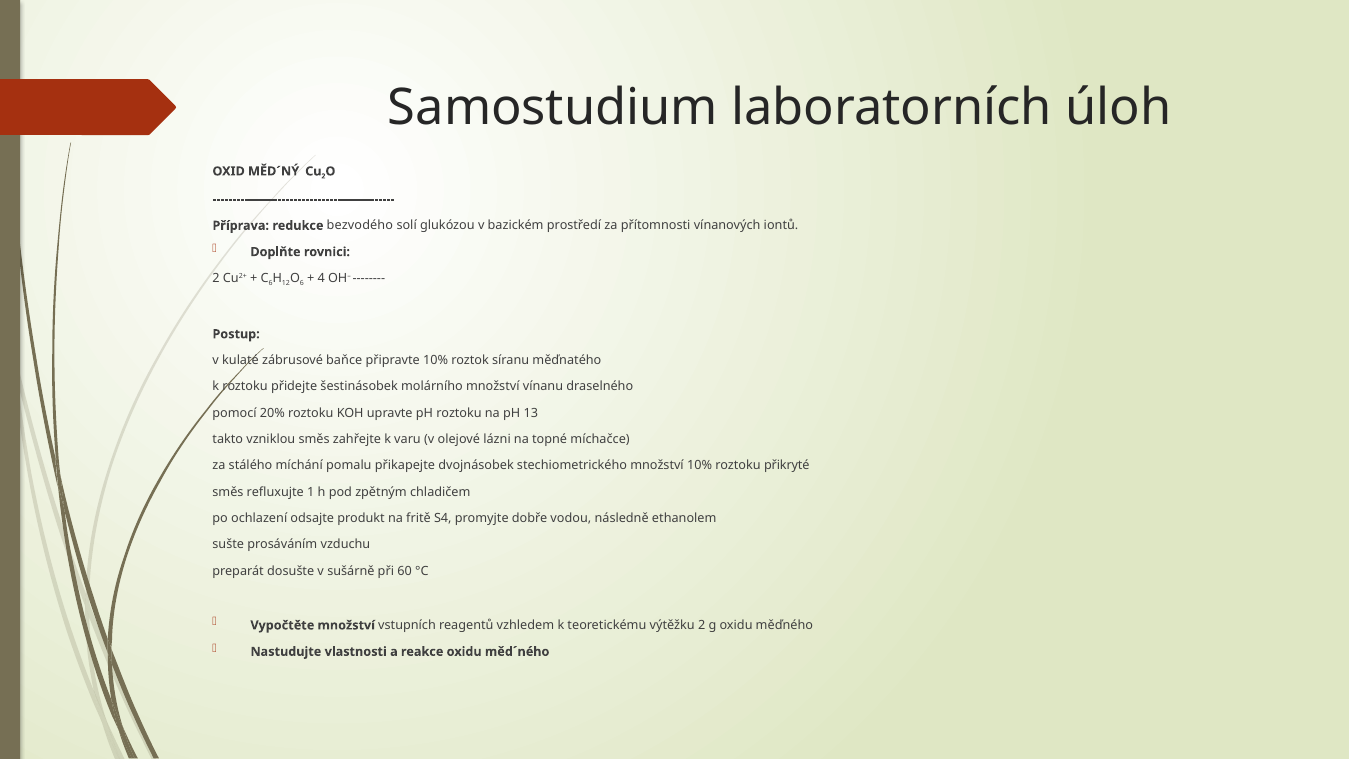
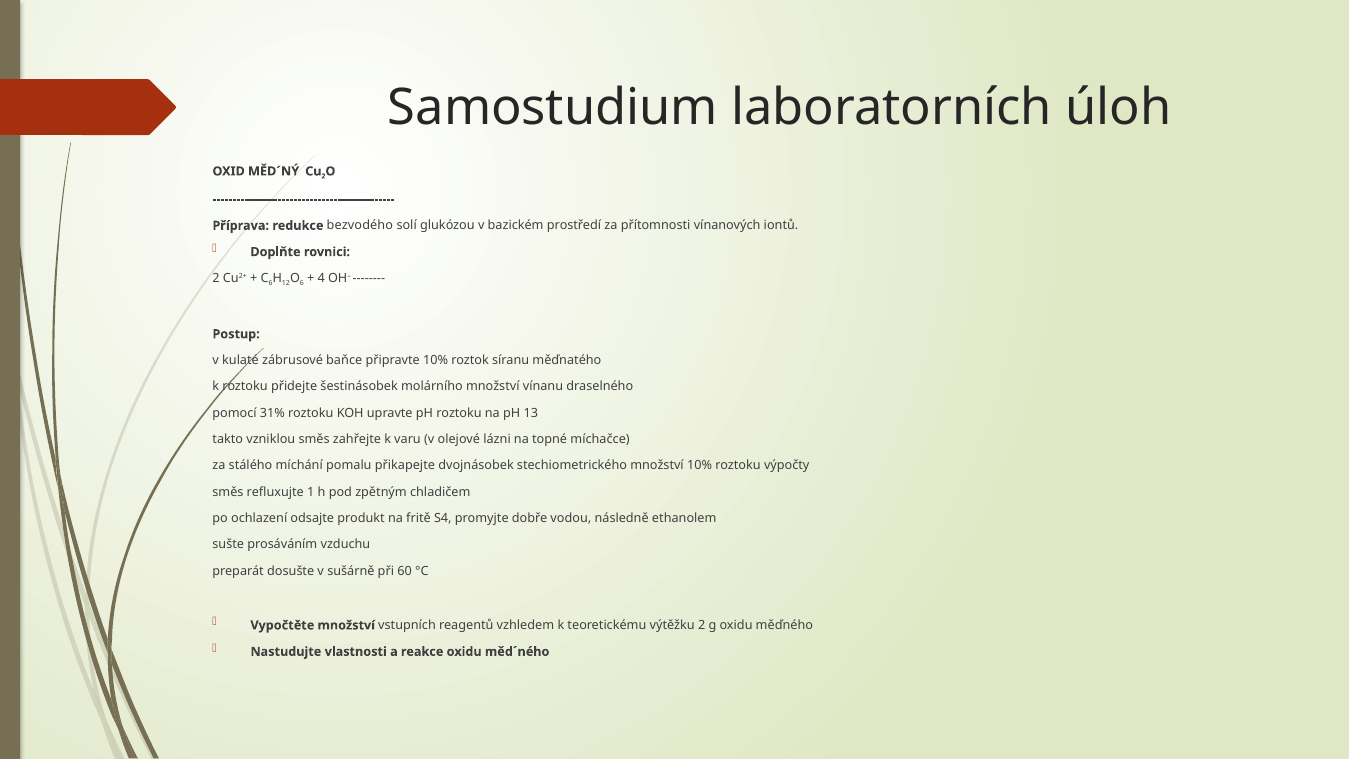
20%: 20% -> 31% (272, 413)
přikryté: přikryté -> výpočty (787, 466)
